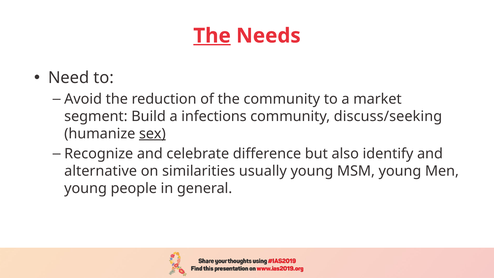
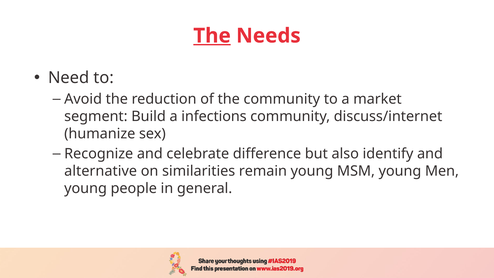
discuss/seeking: discuss/seeking -> discuss/internet (388, 116)
sex underline: present -> none (152, 134)
usually: usually -> remain (263, 171)
